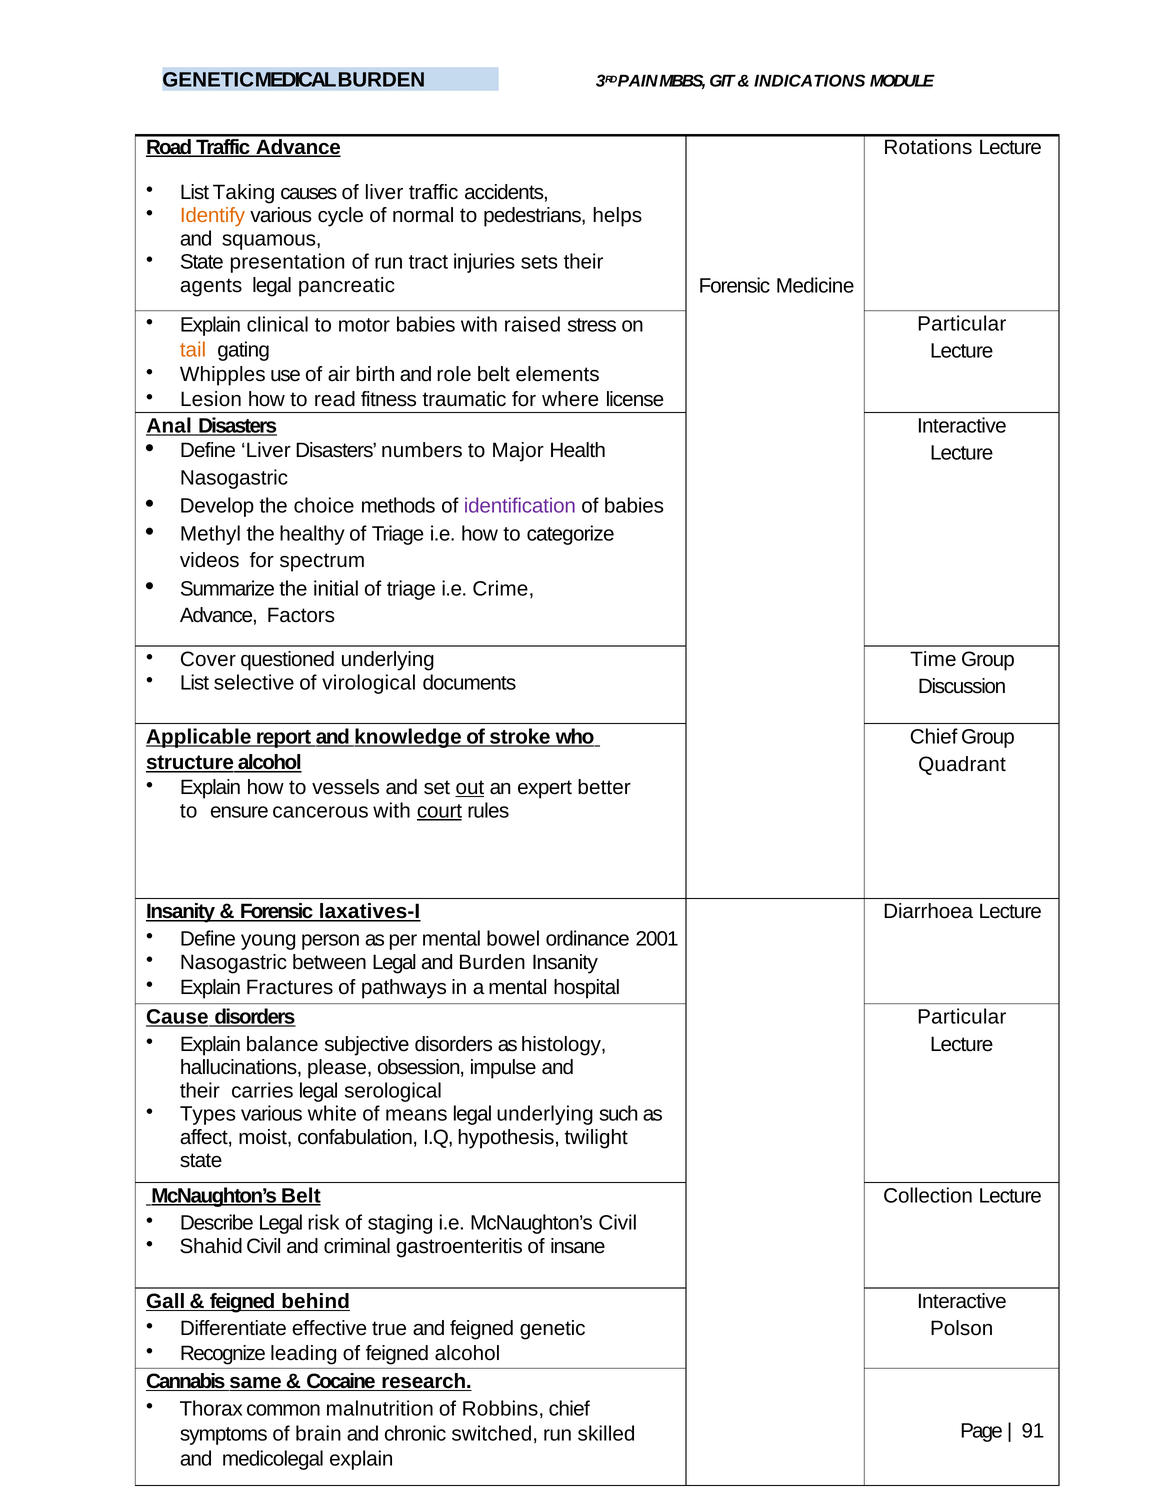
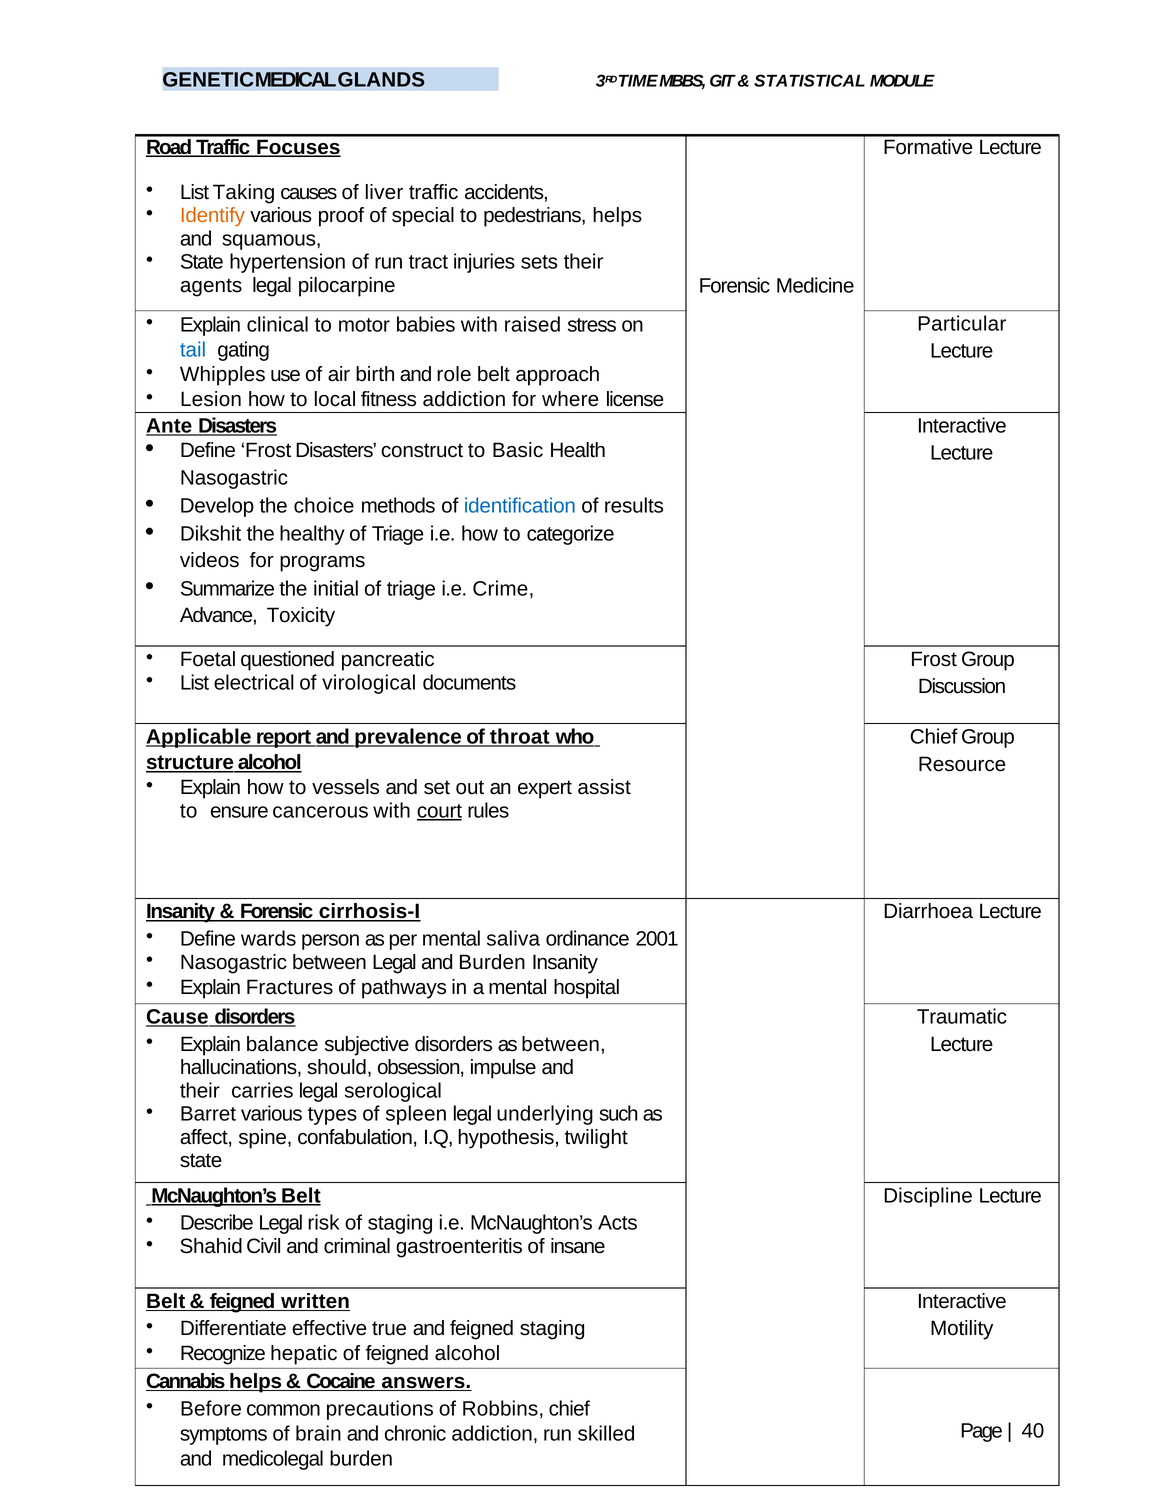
MEDICAL BURDEN: BURDEN -> GLANDS (381, 80)
PAIN: PAIN -> TIME (638, 81)
INDICATIONS: INDICATIONS -> STATISTICAL (810, 81)
Traffic Advance: Advance -> Focuses (298, 147)
Rotations: Rotations -> Formative (928, 147)
cycle: cycle -> proof (341, 216)
normal: normal -> special (423, 216)
presentation: presentation -> hypertension (288, 262)
pancreatic: pancreatic -> pilocarpine (347, 285)
tail colour: orange -> blue (193, 350)
elements: elements -> approach (558, 375)
read: read -> local (335, 400)
fitness traumatic: traumatic -> addiction (464, 400)
Anal: Anal -> Ante (169, 426)
Define Liver: Liver -> Frost (266, 451)
numbers: numbers -> construct (422, 451)
Major: Major -> Basic (518, 451)
identification colour: purple -> blue (520, 506)
of babies: babies -> results (634, 506)
Methyl: Methyl -> Dikshit (211, 534)
spectrum: spectrum -> programs (322, 560)
Factors: Factors -> Toxicity (301, 616)
Cover: Cover -> Foetal (208, 660)
questioned underlying: underlying -> pancreatic (388, 660)
Time: Time -> Frost (934, 660)
selective: selective -> electrical (254, 683)
knowledge: knowledge -> prevalence (408, 737)
stroke: stroke -> throat (520, 737)
Quadrant: Quadrant -> Resource (962, 765)
out underline: present -> none (470, 788)
better: better -> assist (604, 788)
laxatives-I: laxatives-I -> cirrhosis-I (370, 912)
young: young -> wards (269, 939)
bowel: bowel -> saliva (513, 939)
Particular: Particular -> Traumatic (962, 1017)
as histology: histology -> between (564, 1045)
please: please -> should (340, 1068)
Types: Types -> Barret (208, 1114)
white: white -> types (332, 1114)
means: means -> spleen (416, 1114)
moist: moist -> spine (265, 1138)
Collection: Collection -> Discipline (928, 1196)
McNaughton’s Civil: Civil -> Acts (618, 1223)
Gall: Gall -> Belt (166, 1302)
behind: behind -> written (316, 1302)
feigned genetic: genetic -> staging (553, 1329)
Polson: Polson -> Motility (962, 1329)
leading: leading -> hepatic (304, 1354)
Cannabis same: same -> helps (256, 1382)
research: research -> answers (426, 1382)
Thorax: Thorax -> Before (211, 1409)
malnutrition: malnutrition -> precautions (380, 1409)
91: 91 -> 40 (1033, 1431)
chronic switched: switched -> addiction (495, 1434)
medicolegal explain: explain -> burden (361, 1459)
